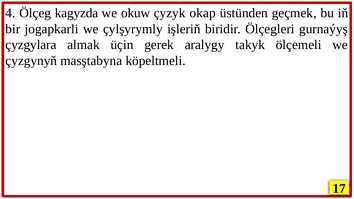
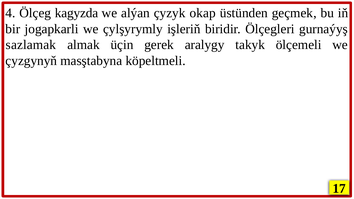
okuw: okuw -> alýan (136, 13)
çyzgylara: çyzgylara -> sazlamak (31, 45)
